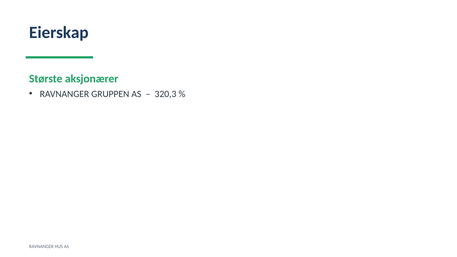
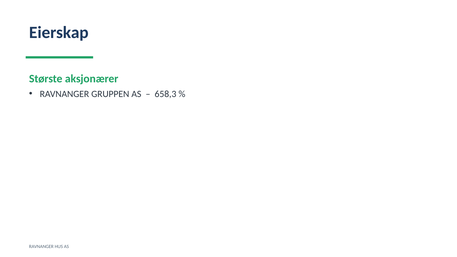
320,3: 320,3 -> 658,3 (166, 94)
